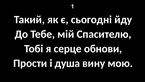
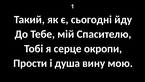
обнови: обнови -> окропи (103, 48)
